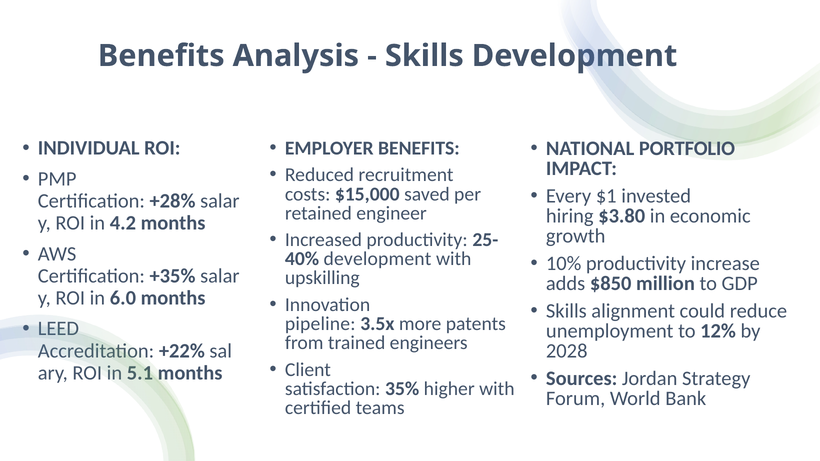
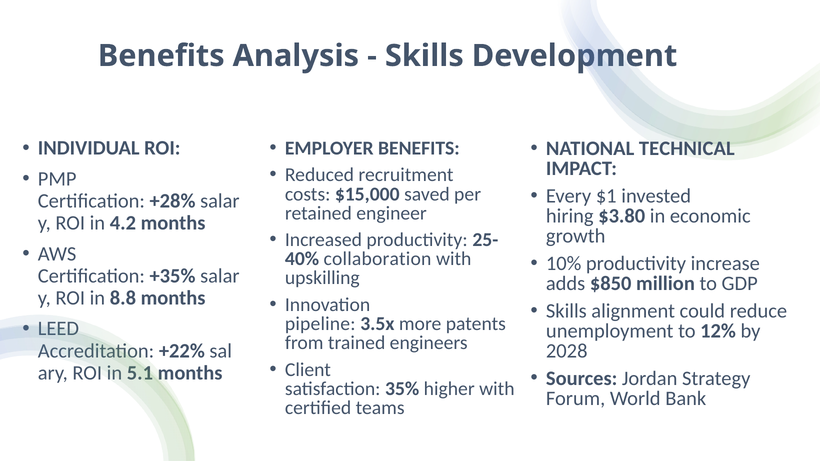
PORTFOLIO: PORTFOLIO -> TECHNICAL (687, 149)
development: development -> collaboration (377, 259)
6.0: 6.0 -> 8.8 (123, 298)
